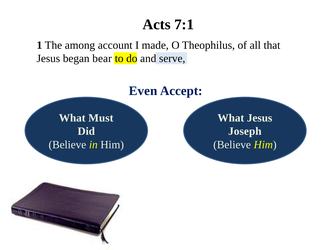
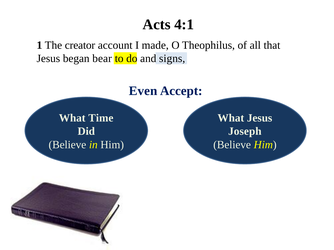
7:1: 7:1 -> 4:1 (184, 24)
among: among -> creator (80, 45)
serve: serve -> signs (172, 59)
Must: Must -> Time (101, 118)
